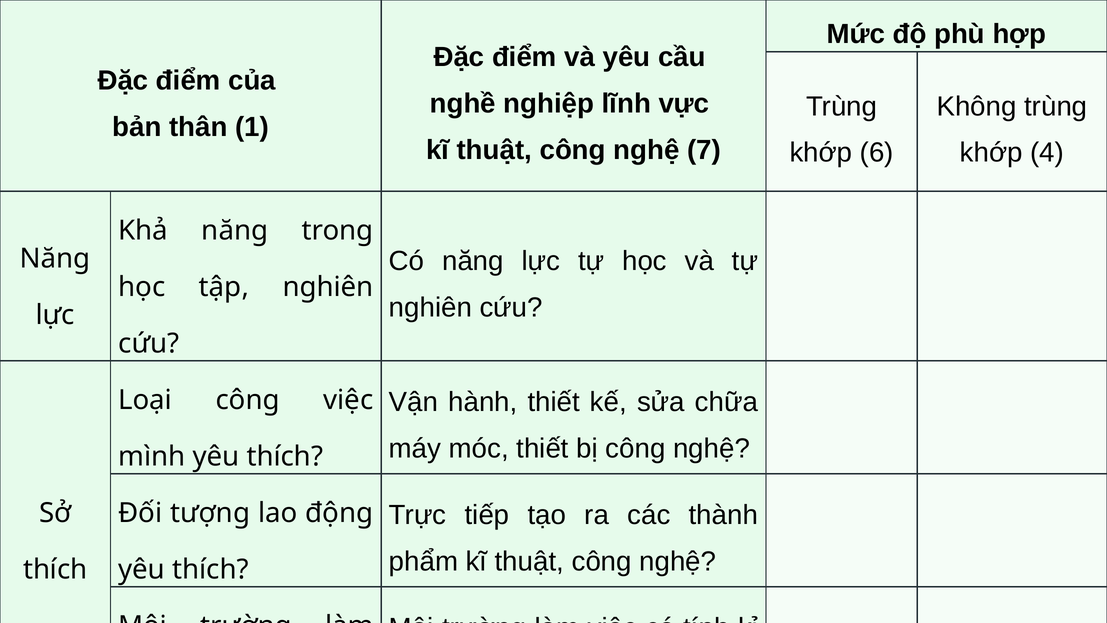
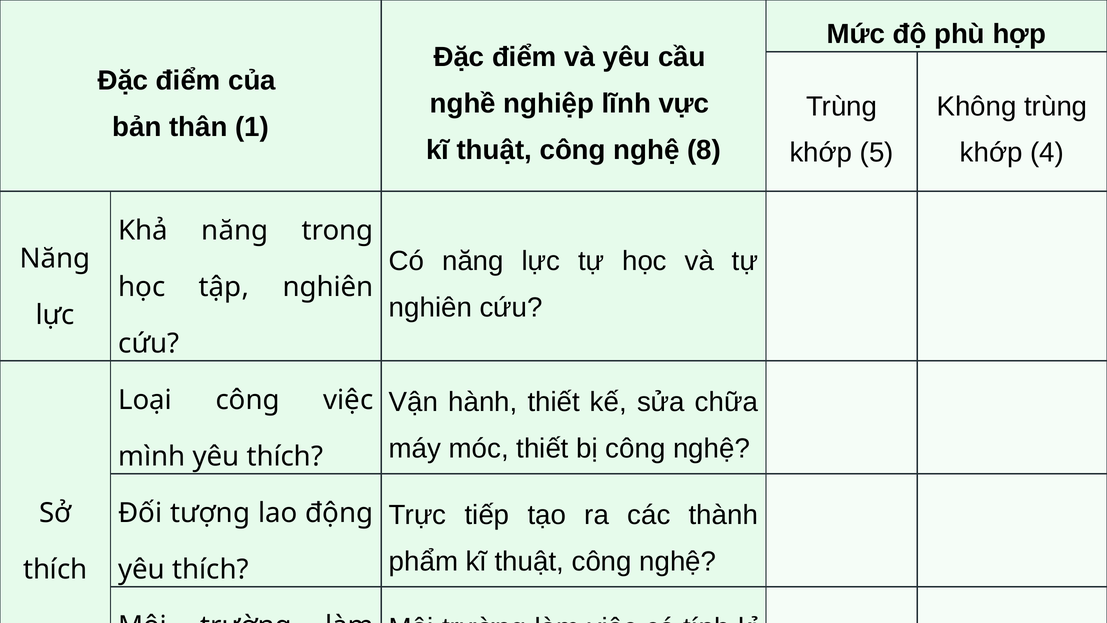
7: 7 -> 8 (704, 150)
6: 6 -> 5 (877, 153)
